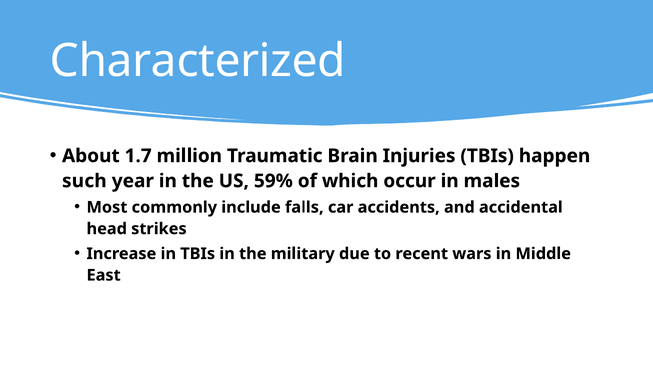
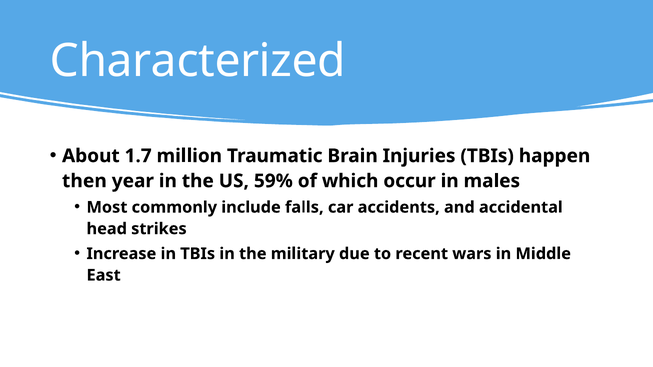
such: such -> then (84, 181)
